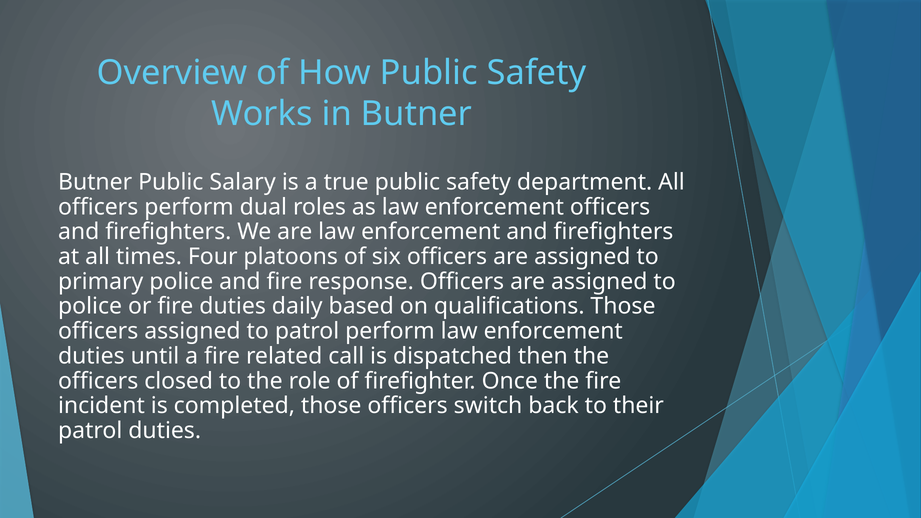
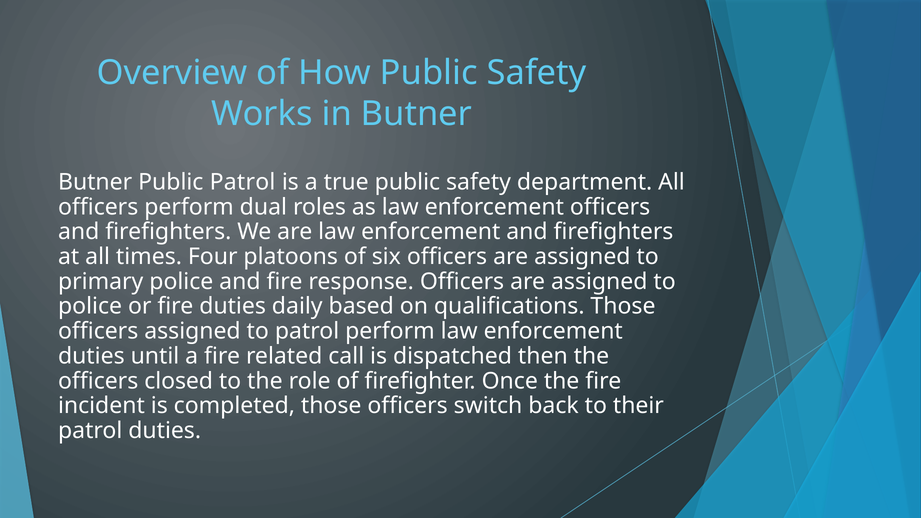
Public Salary: Salary -> Patrol (243, 182)
